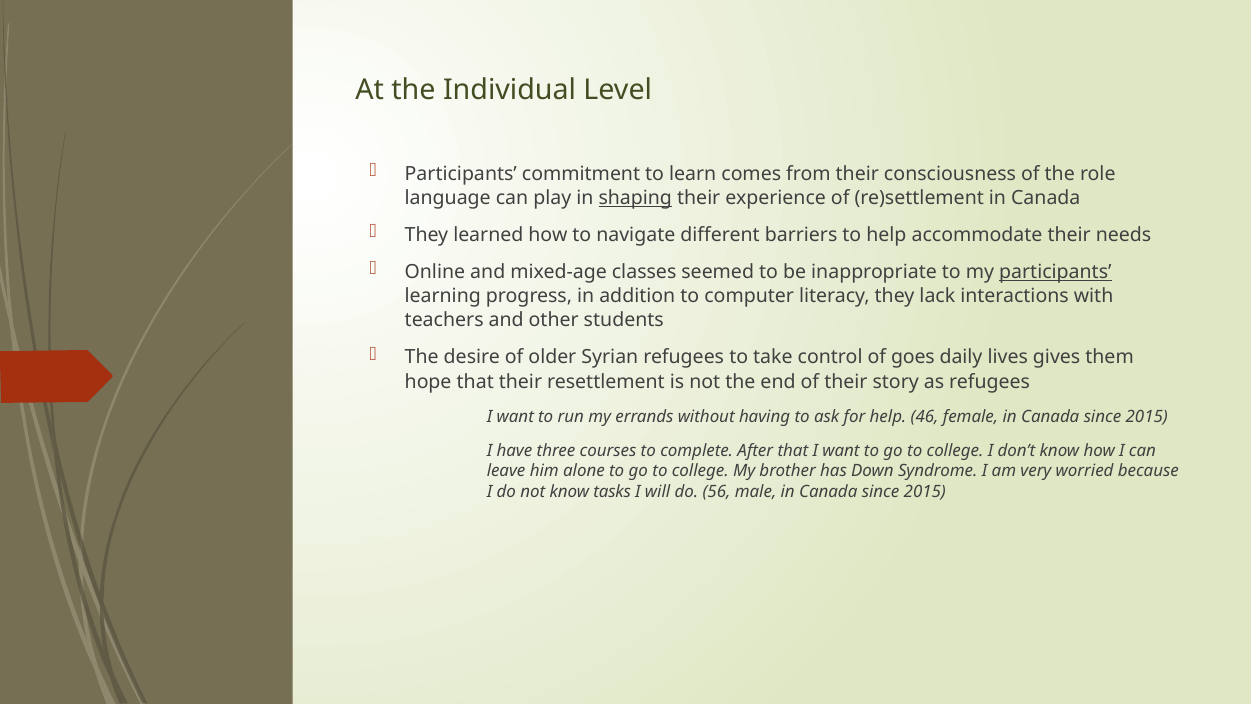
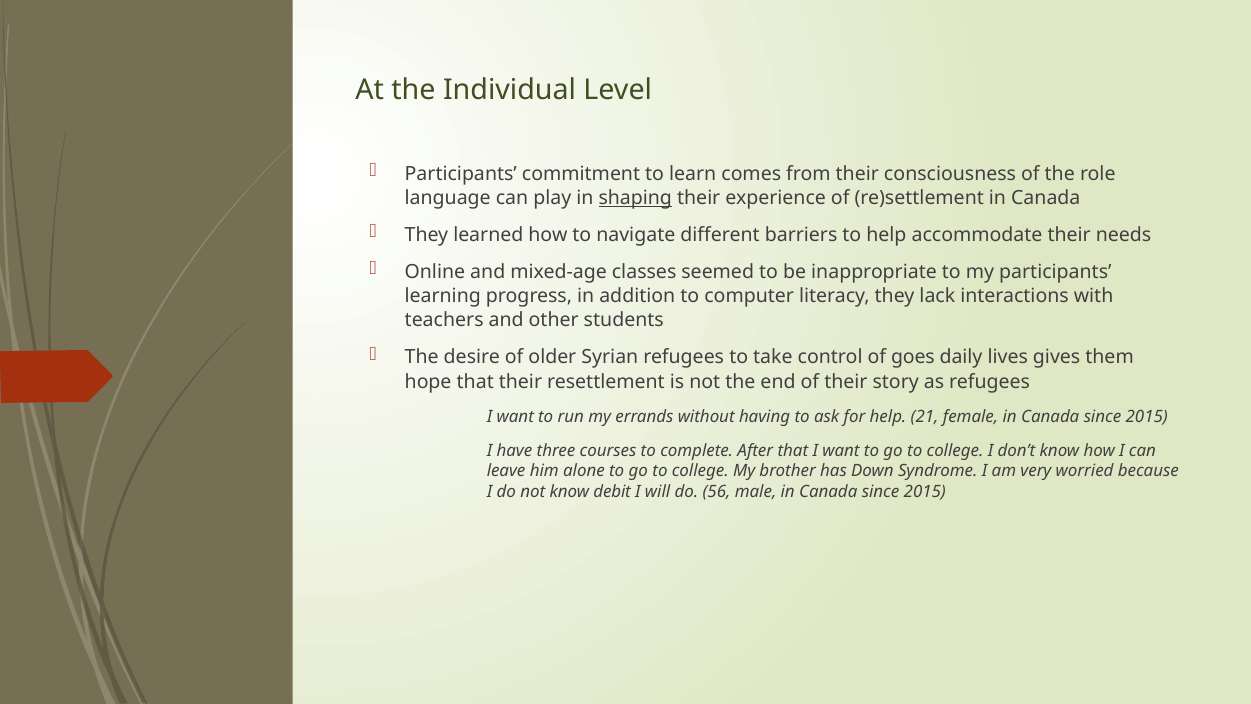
participants underline: present -> none (1055, 272)
46: 46 -> 21 (925, 417)
tasks: tasks -> debit (612, 492)
